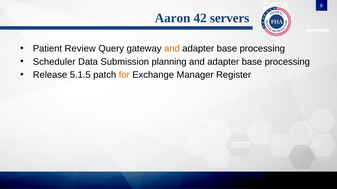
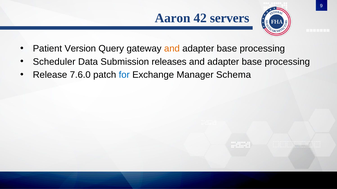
Review: Review -> Version (80, 49)
planning: planning -> releases (169, 62)
5.1.5: 5.1.5 -> 7.6.0 (80, 75)
for colour: orange -> blue (124, 75)
Register: Register -> Schema (234, 75)
